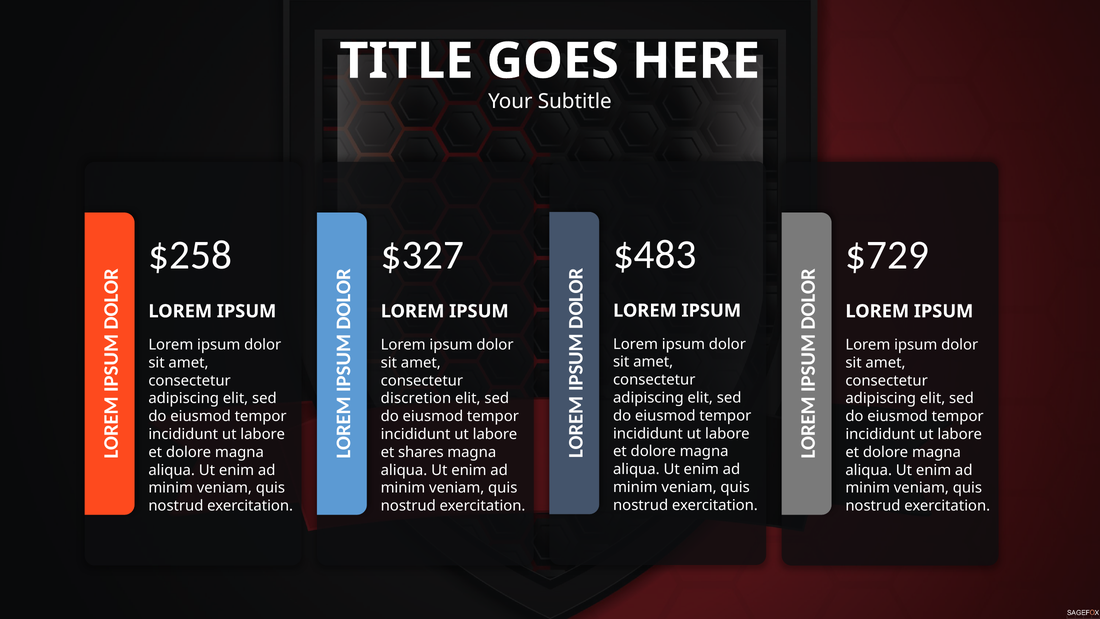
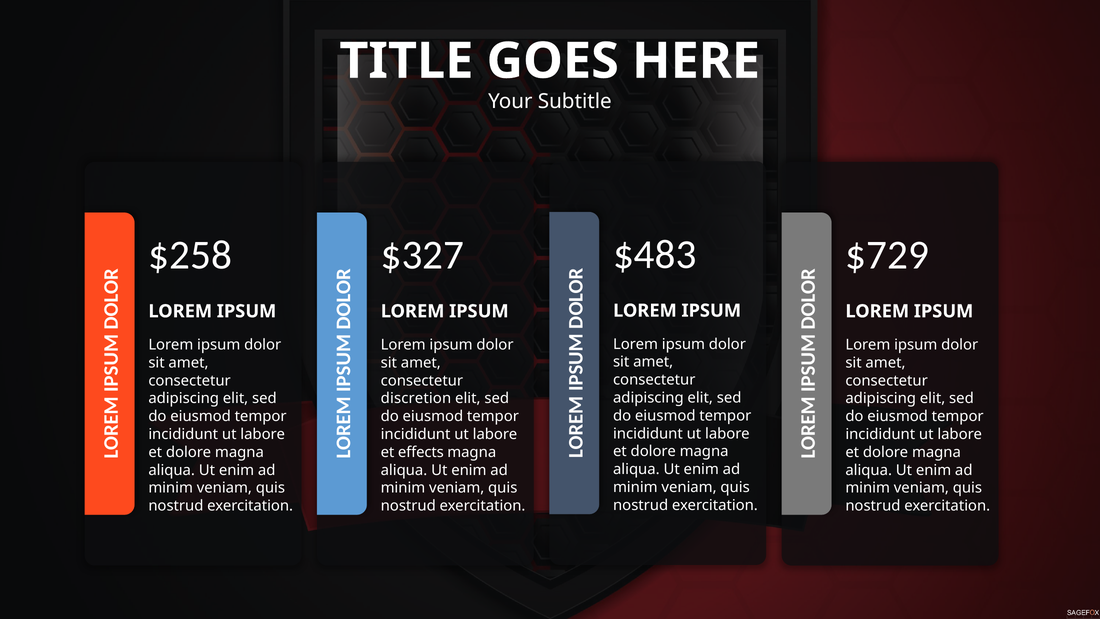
shares: shares -> effects (421, 452)
